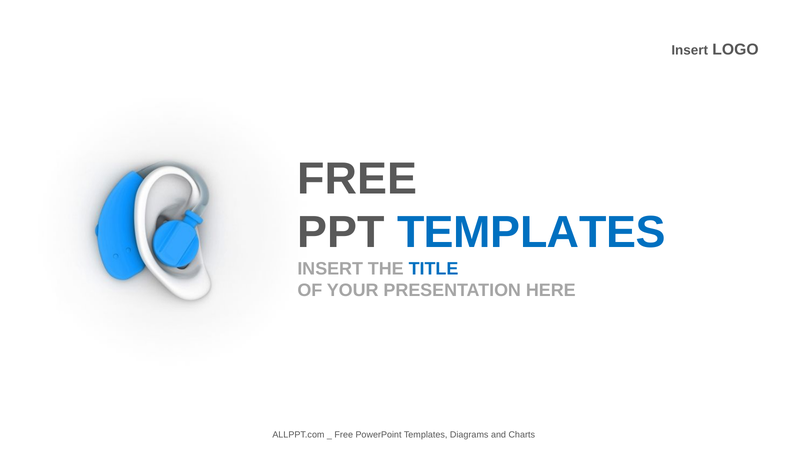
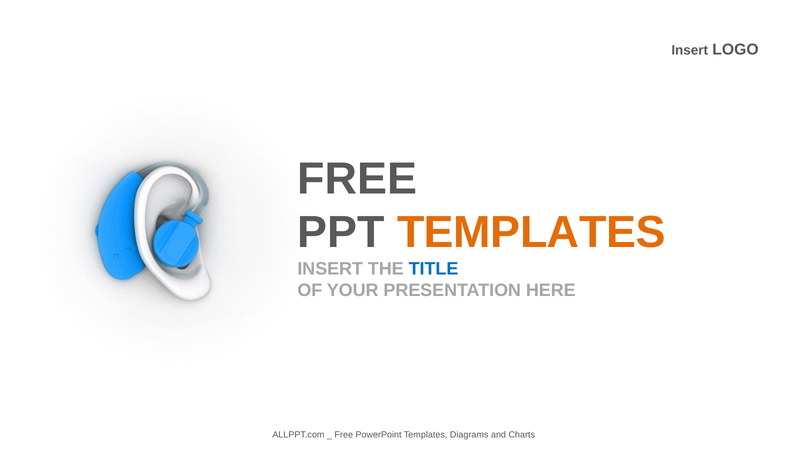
TEMPLATES colour: blue -> orange (531, 232)
